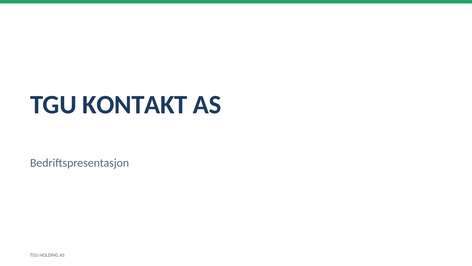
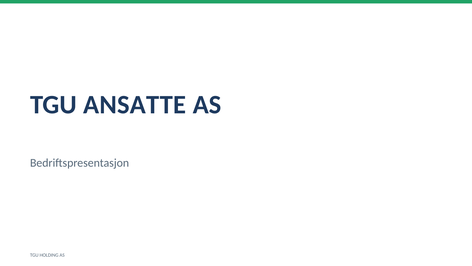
KONTAKT: KONTAKT -> ANSATTE (135, 105)
